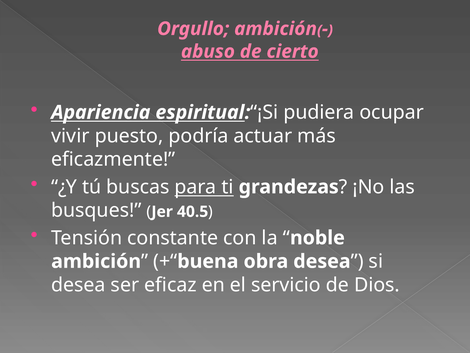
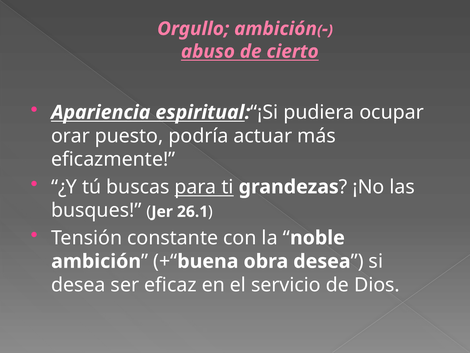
vivir: vivir -> orar (70, 136)
40.5: 40.5 -> 26.1 (193, 211)
